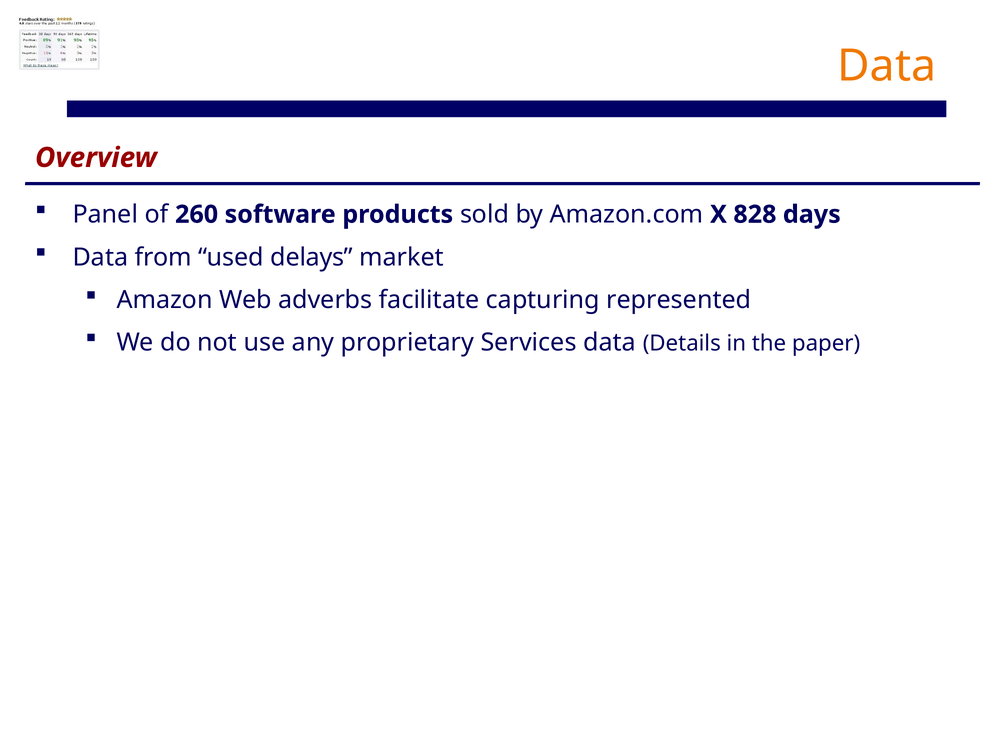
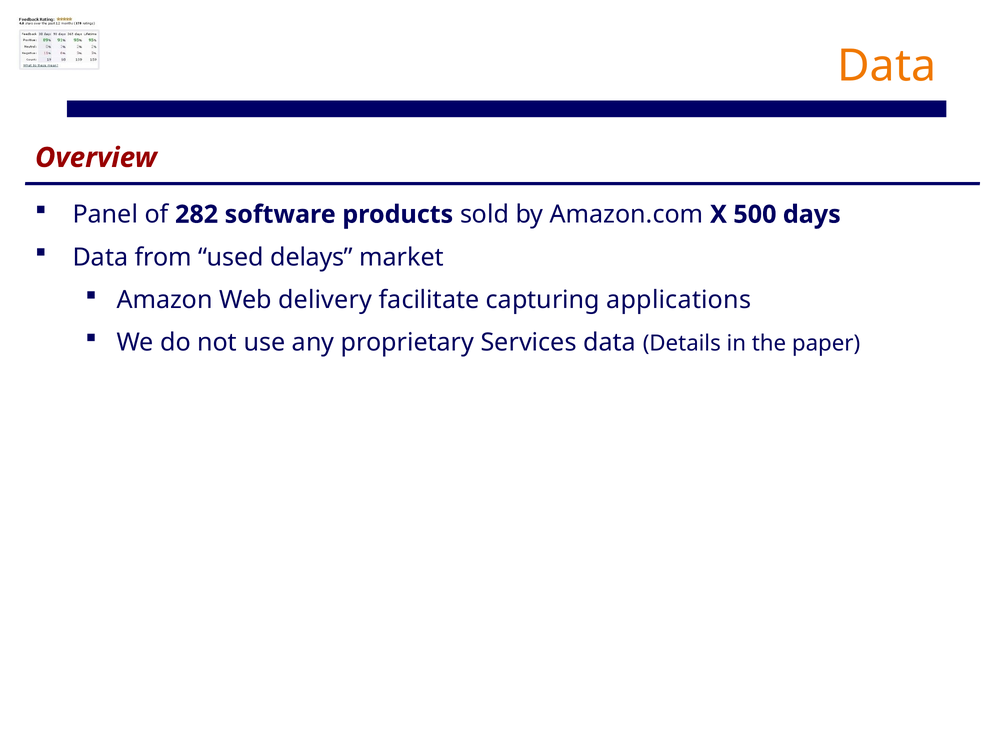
260: 260 -> 282 (197, 214)
828: 828 -> 500 (755, 214)
adverbs: adverbs -> delivery (325, 300)
represented: represented -> applications (679, 300)
